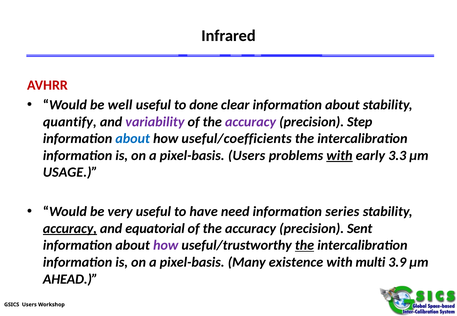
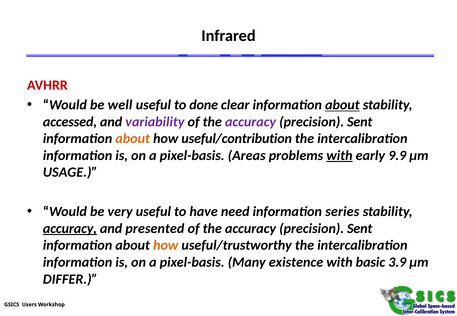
about underline: none -> present (342, 105)
quantify: quantify -> accessed (70, 122)
Step: Step -> Sent (360, 122)
about colour: blue -> orange (133, 139)
useful/coefficients: useful/coefficients -> useful/contribution (237, 139)
pixel-basis Users: Users -> Areas (247, 156)
3.3: 3.3 -> 9.9 (397, 156)
equatorial: equatorial -> presented (155, 229)
how colour: purple -> orange (166, 246)
the underline: present -> none (305, 246)
multi: multi -> basic (370, 263)
AHEAD: AHEAD -> DIFFER (70, 279)
